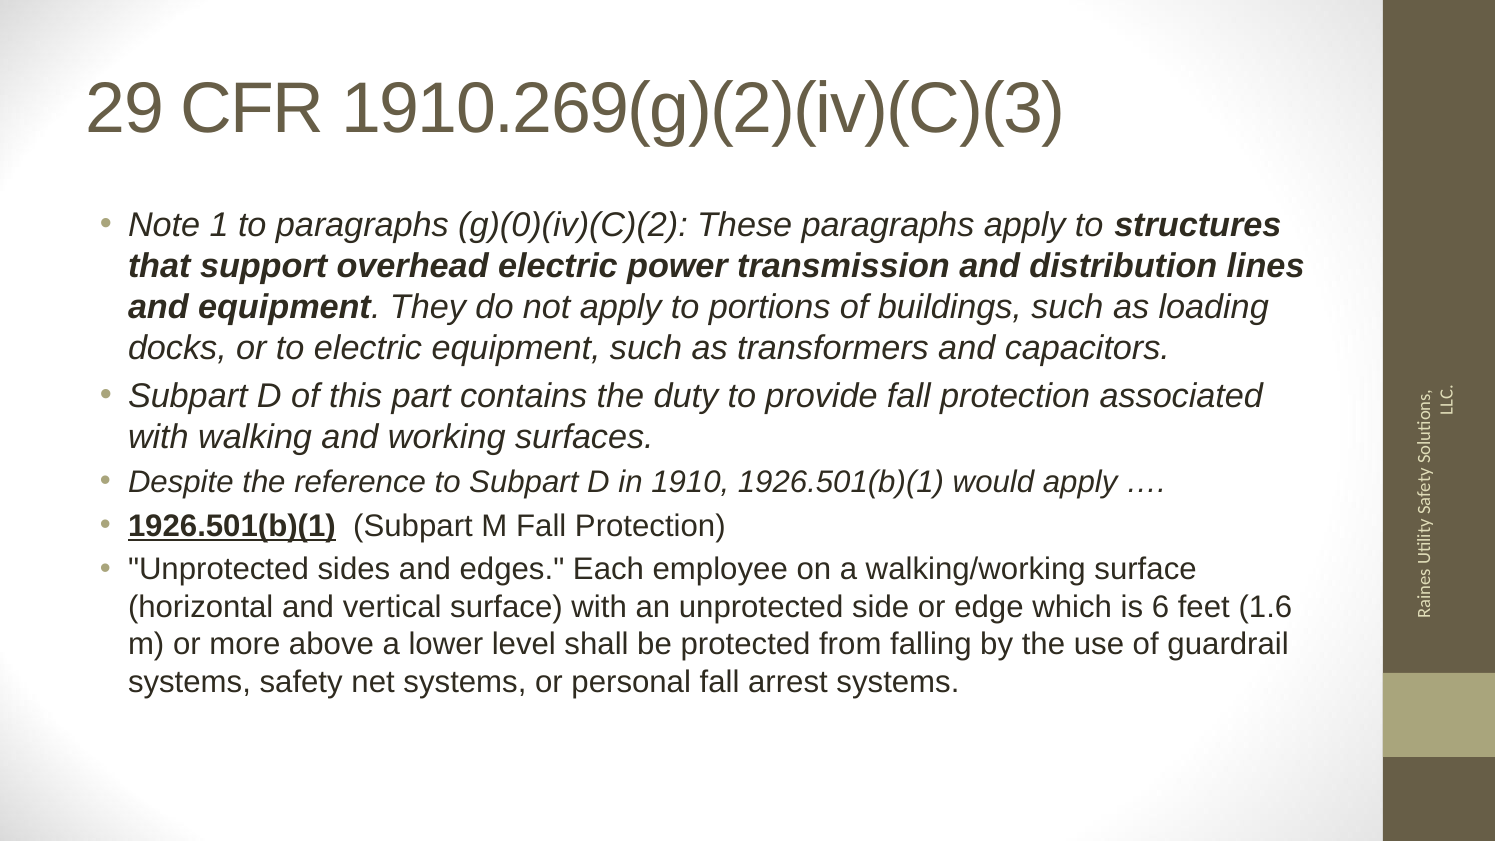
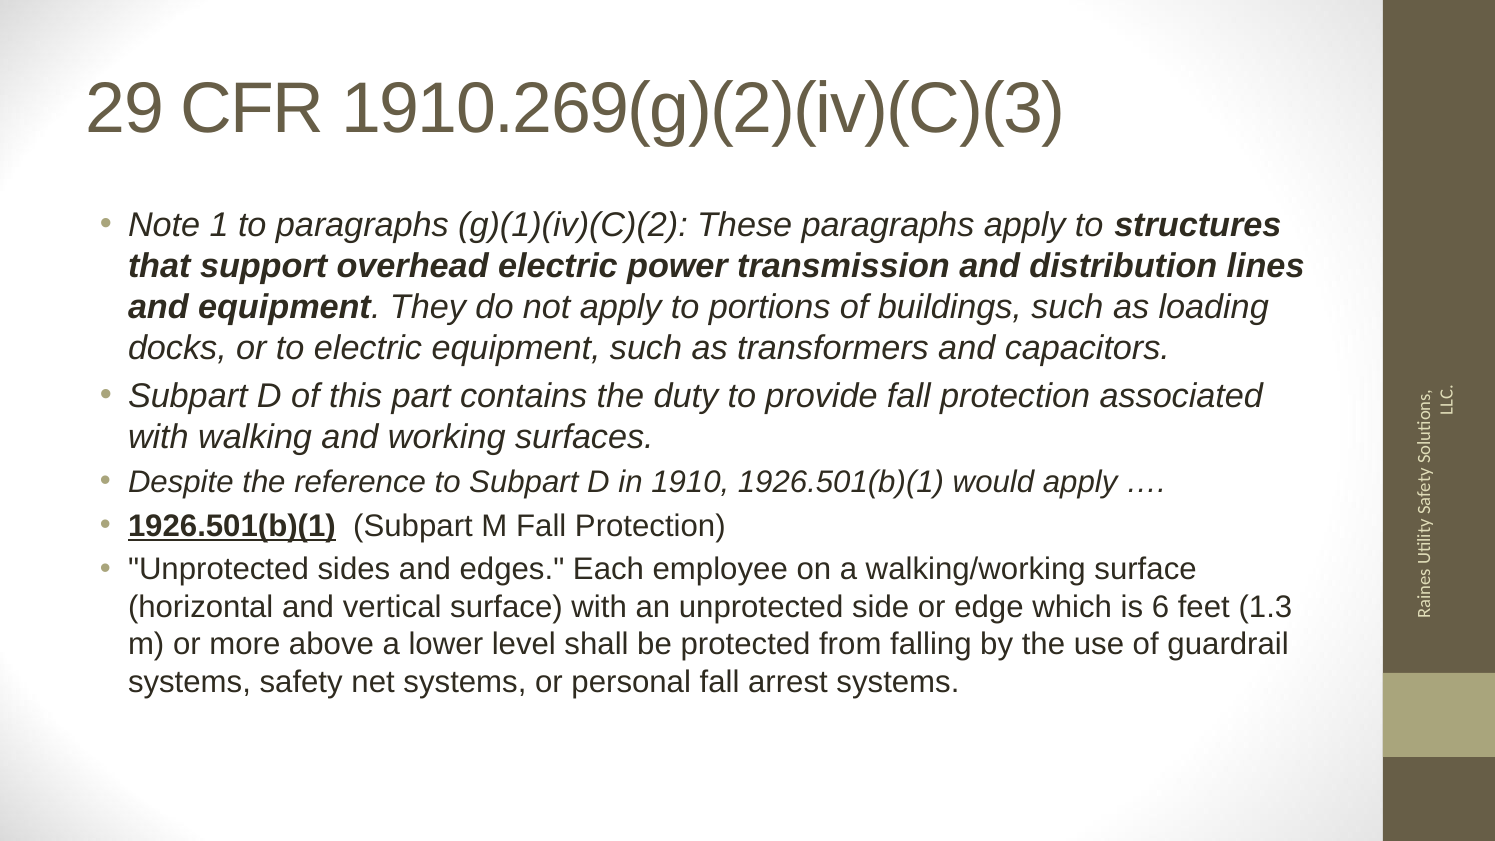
g)(0)(iv)(C)(2: g)(0)(iv)(C)(2 -> g)(1)(iv)(C)(2 (573, 225)
1.6: 1.6 -> 1.3 (1265, 607)
